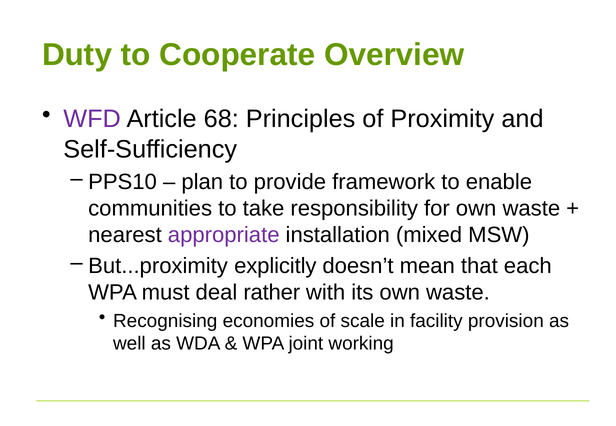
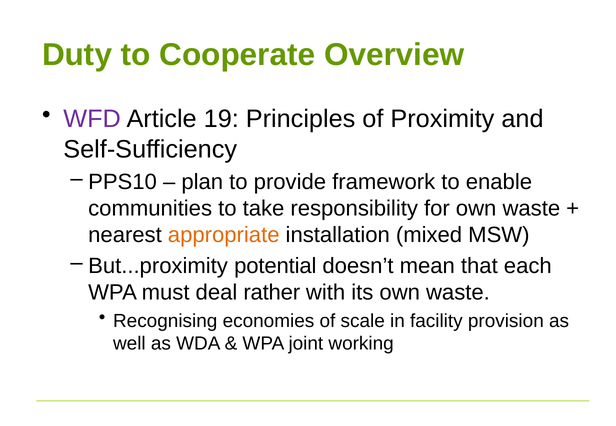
68: 68 -> 19 (221, 119)
appropriate colour: purple -> orange (224, 235)
explicitly: explicitly -> potential (275, 266)
